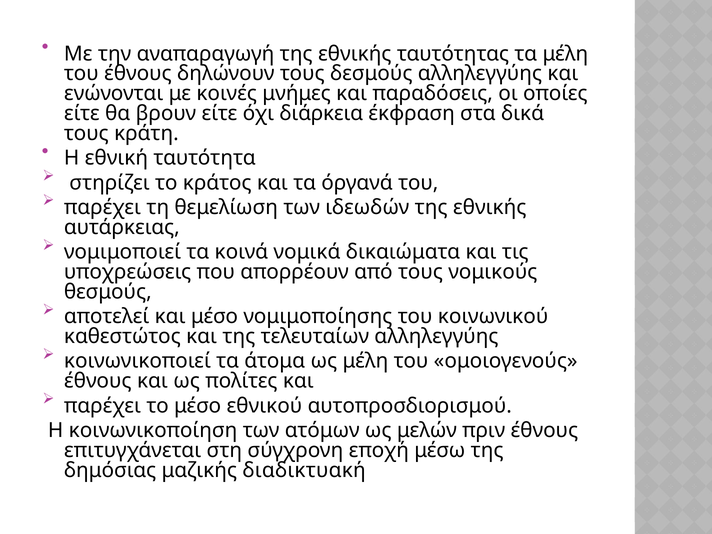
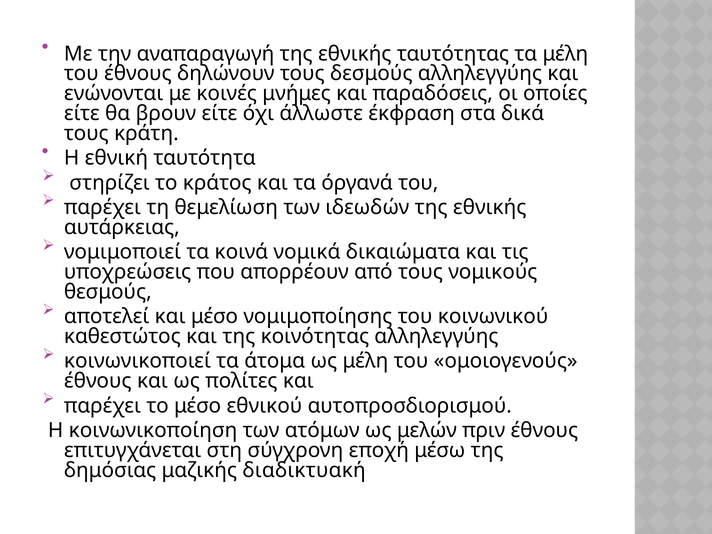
διάρκεια: διάρκεια -> άλλωστε (321, 113)
τελευταίων: τελευταίων -> κοινότητας (315, 336)
